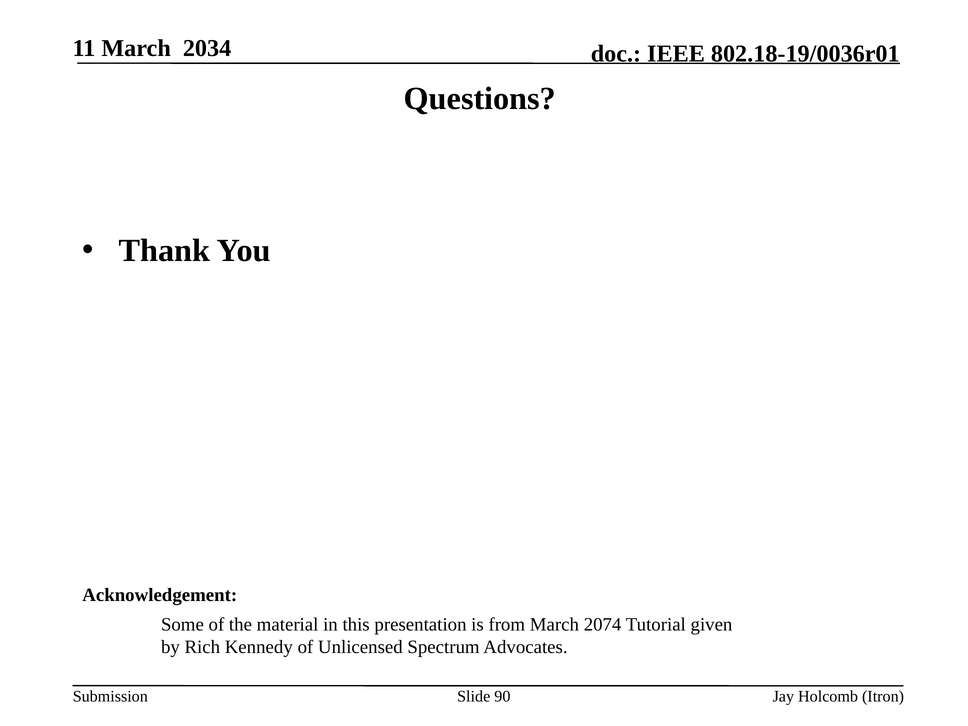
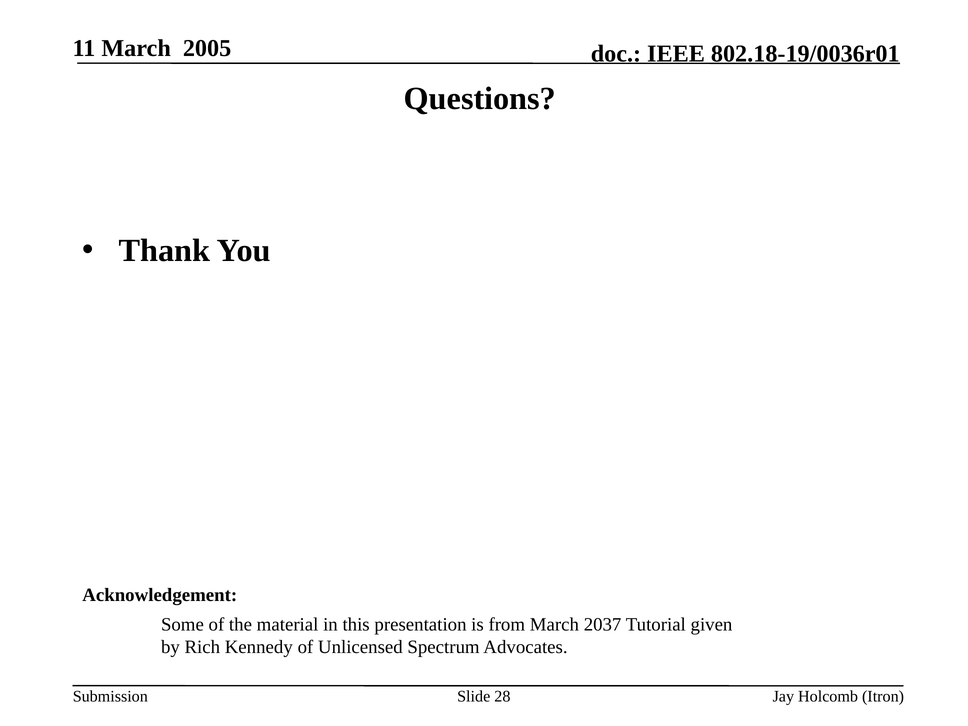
2034: 2034 -> 2005 (207, 48)
2074: 2074 -> 2037 (603, 625)
90: 90 -> 28 (502, 696)
